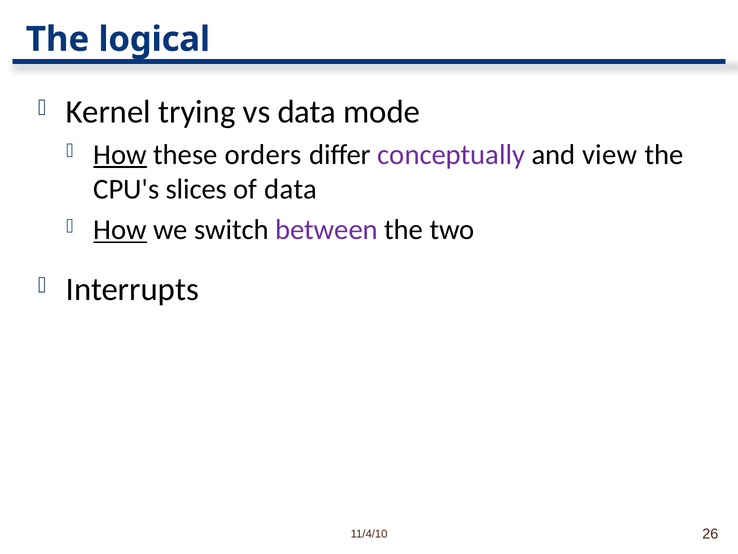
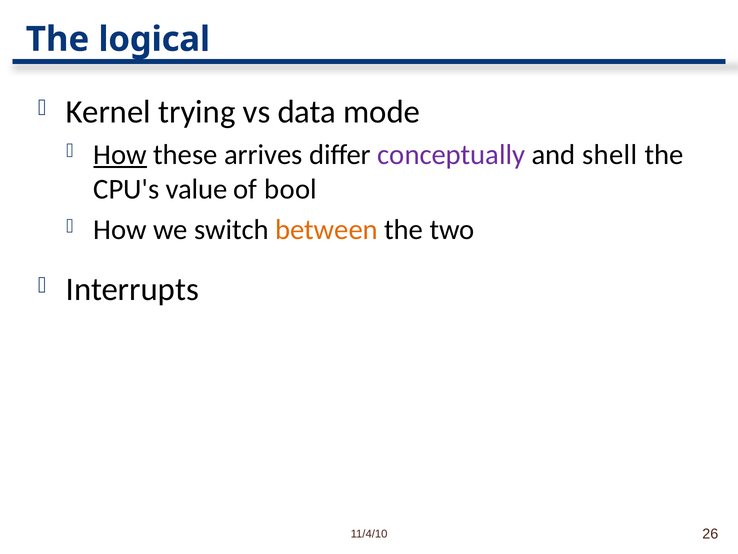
orders: orders -> arrives (263, 155)
view: view -> shell (610, 155)
slices: slices -> value (197, 189)
of data: data -> bool (291, 189)
How underline: present -> none (120, 230)
between colour: purple -> orange (327, 230)
